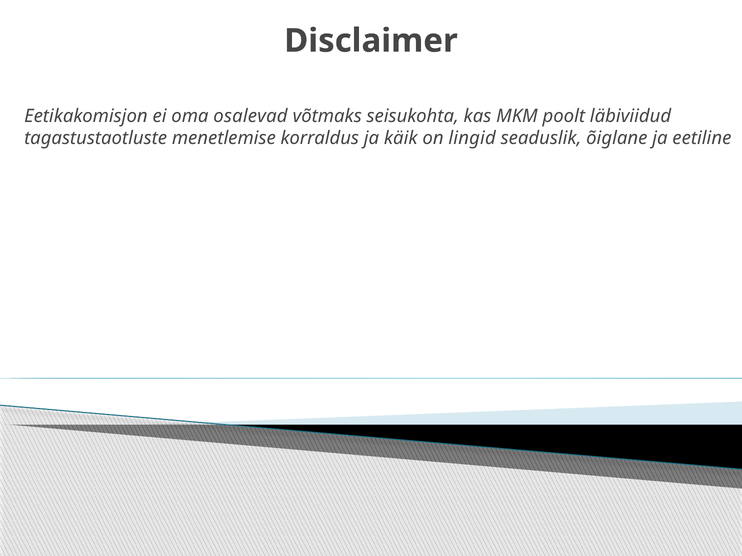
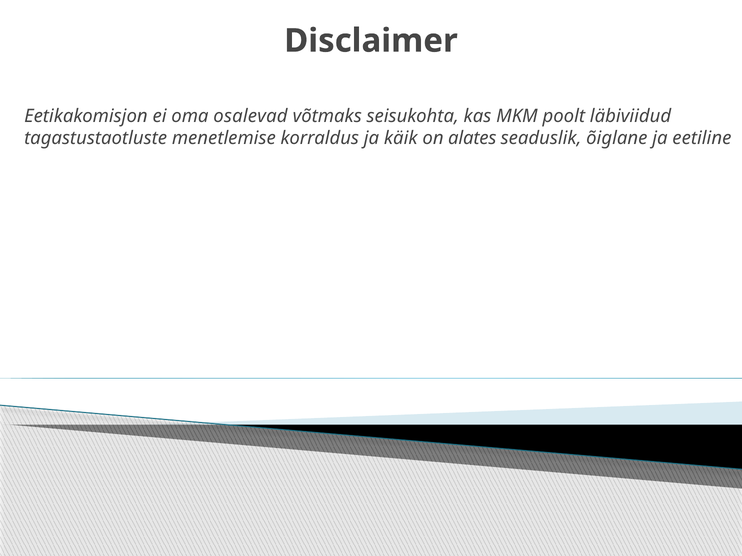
lingid: lingid -> alates (472, 138)
